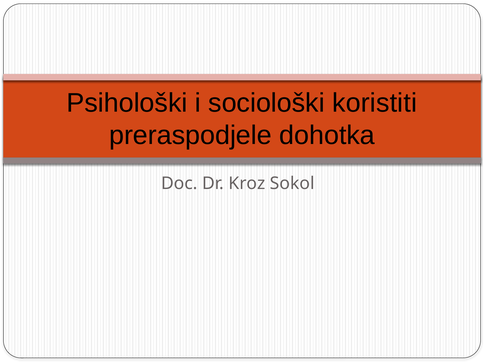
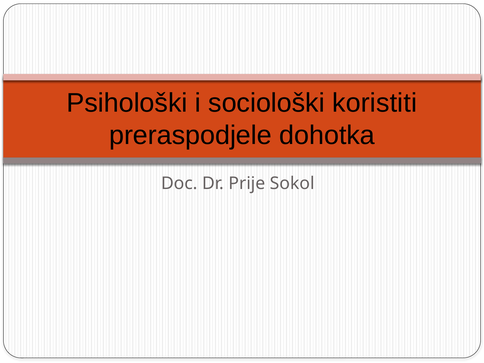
Kroz: Kroz -> Prije (247, 183)
